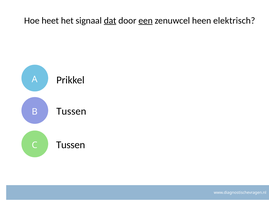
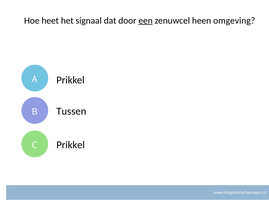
dat underline: present -> none (110, 20)
elektrisch: elektrisch -> omgeving (234, 20)
C Tussen: Tussen -> Prikkel (71, 145)
